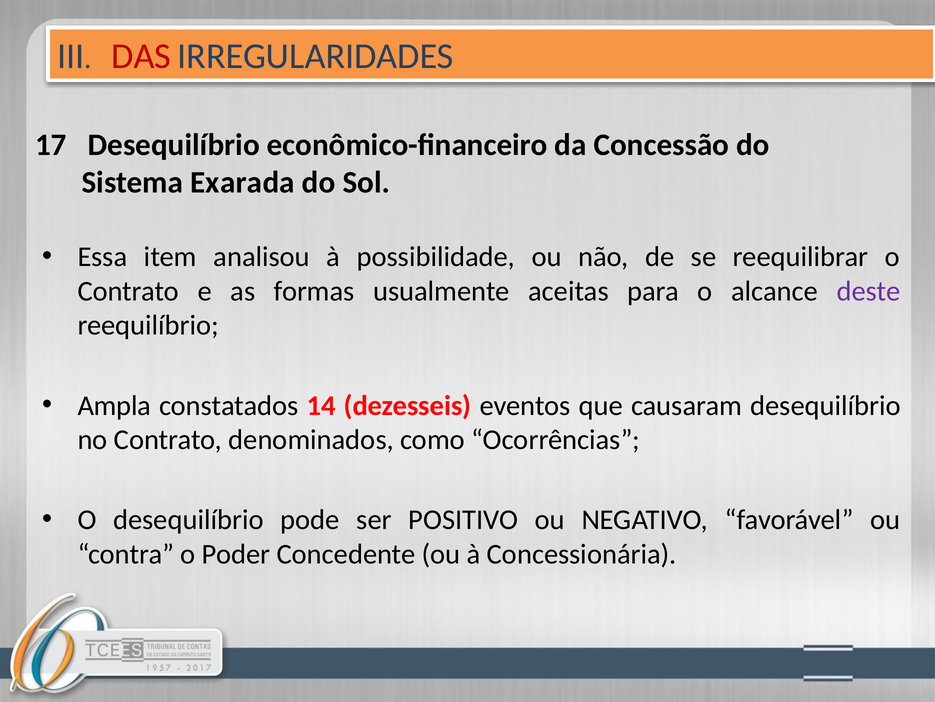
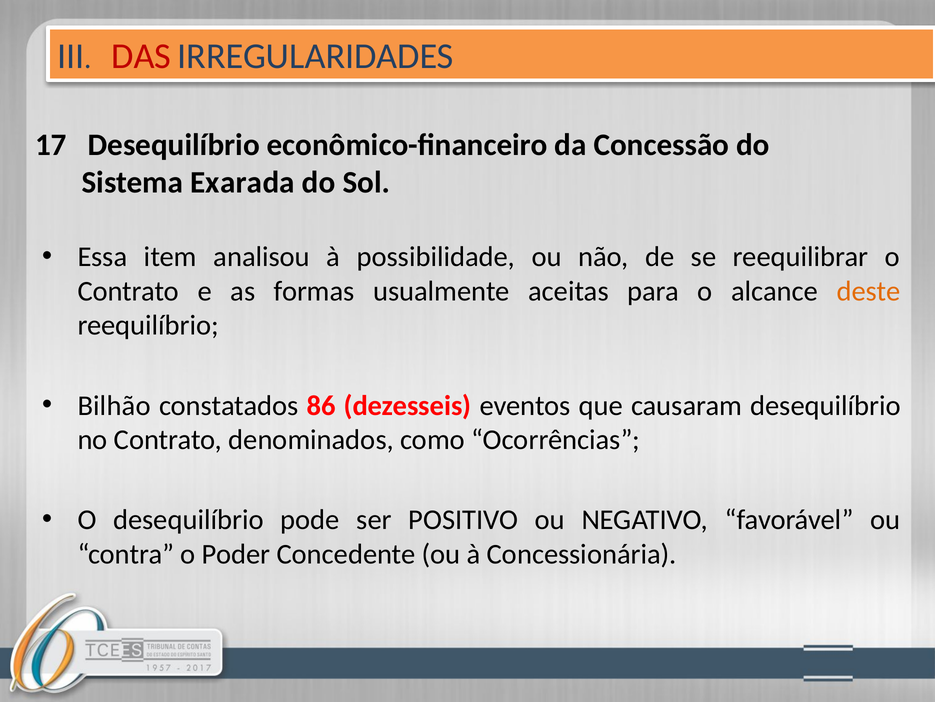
deste colour: purple -> orange (868, 291)
Ampla: Ampla -> Bilhão (114, 405)
14: 14 -> 86 (321, 405)
